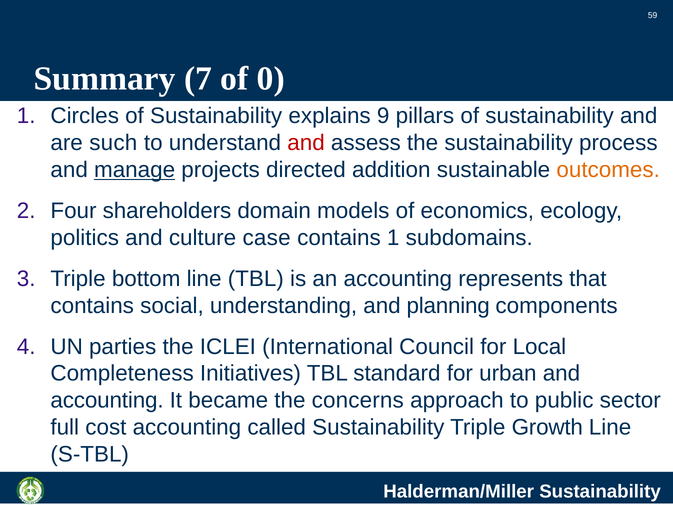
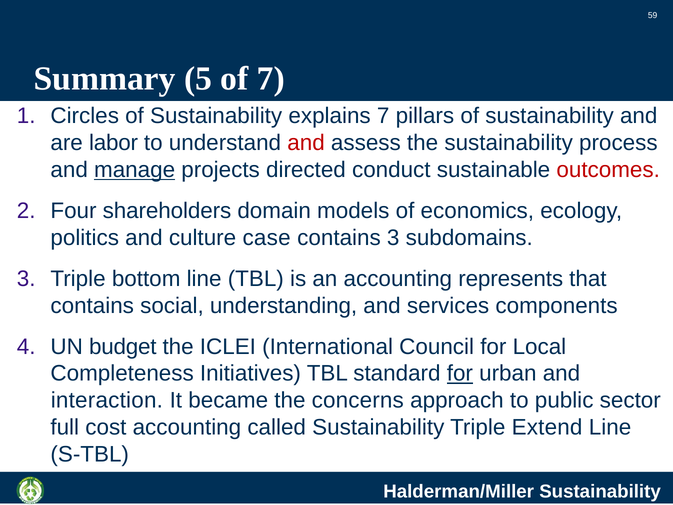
7: 7 -> 5 (198, 79)
of 0: 0 -> 7 (271, 79)
explains 9: 9 -> 7 (383, 116)
such: such -> labor (114, 143)
addition: addition -> conduct (391, 170)
outcomes colour: orange -> red (608, 170)
contains 1: 1 -> 3 (393, 238)
planning: planning -> services (448, 306)
parties: parties -> budget (123, 346)
for underline: none -> present (460, 373)
accounting: accounting -> interaction (107, 400)
Growth: Growth -> Extend (547, 427)
